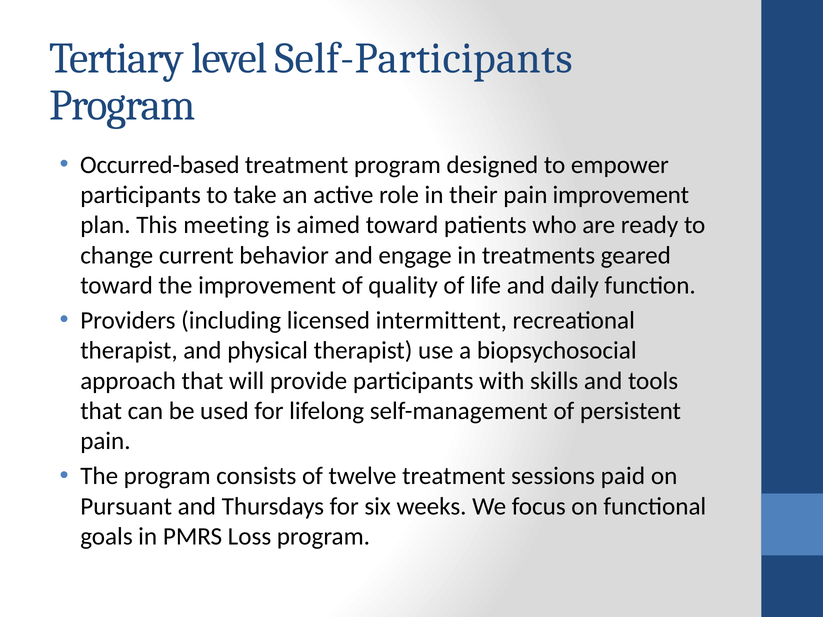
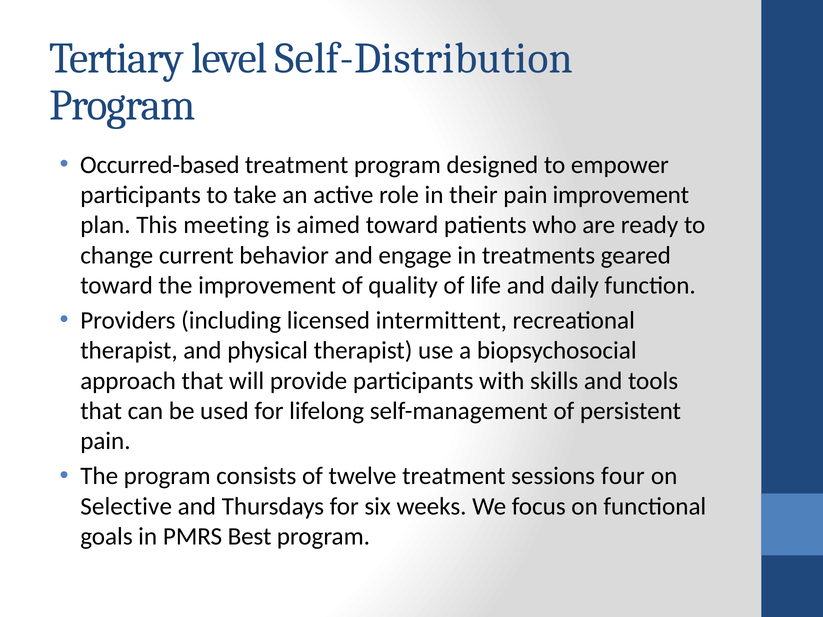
Self-Participants: Self-Participants -> Self-Distribution (424, 58)
paid: paid -> four (623, 476)
Pursuant: Pursuant -> Selective (126, 506)
Loss: Loss -> Best (250, 537)
